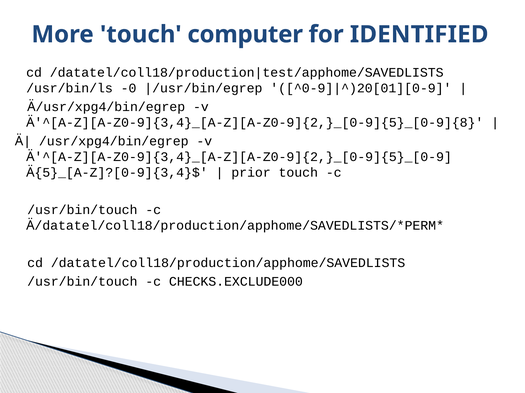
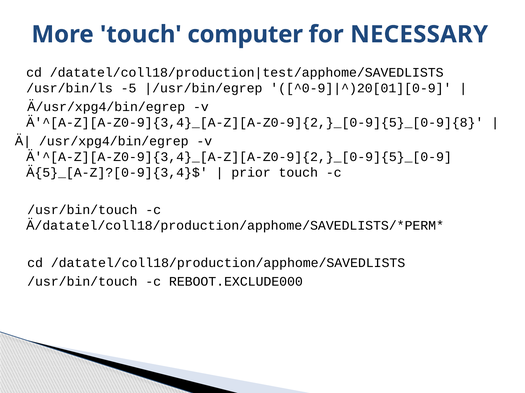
IDENTIFIED: IDENTIFIED -> NECESSARY (419, 34)
-0: -0 -> -5 (129, 88)
CHECKS.EXCLUDE000: CHECKS.EXCLUDE000 -> REBOOT.EXCLUDE000 (236, 282)
